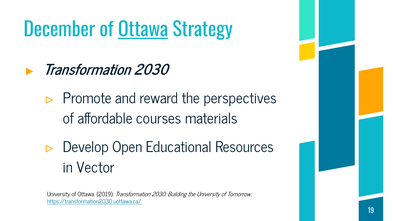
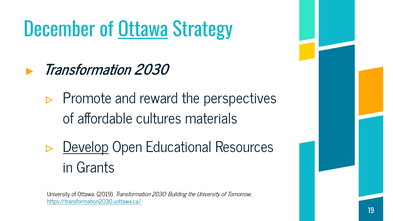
courses: courses -> cultures (159, 119)
Develop underline: none -> present (86, 147)
Vector: Vector -> Grants (96, 168)
